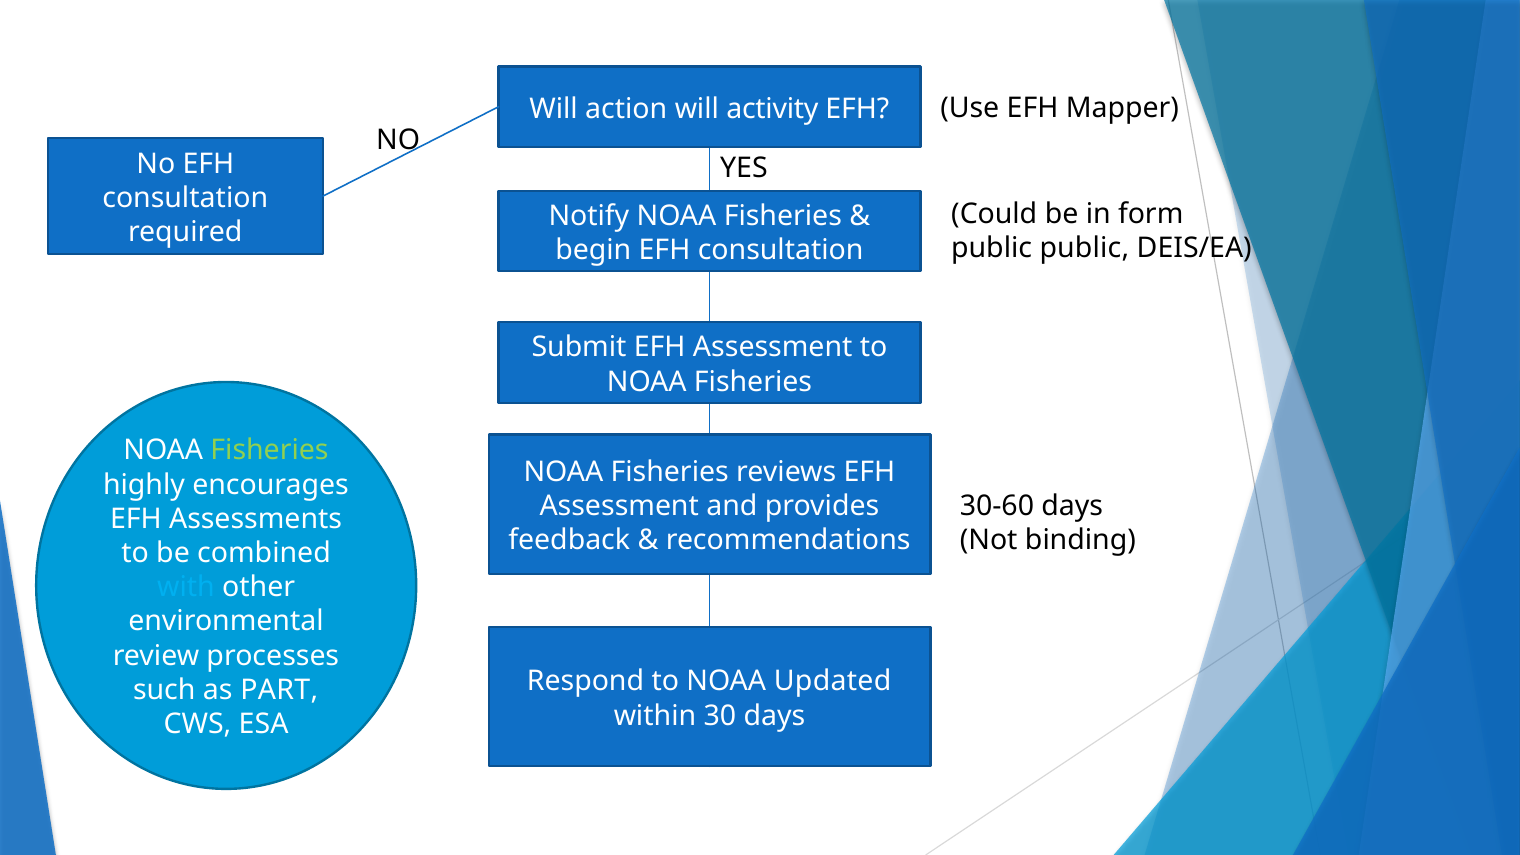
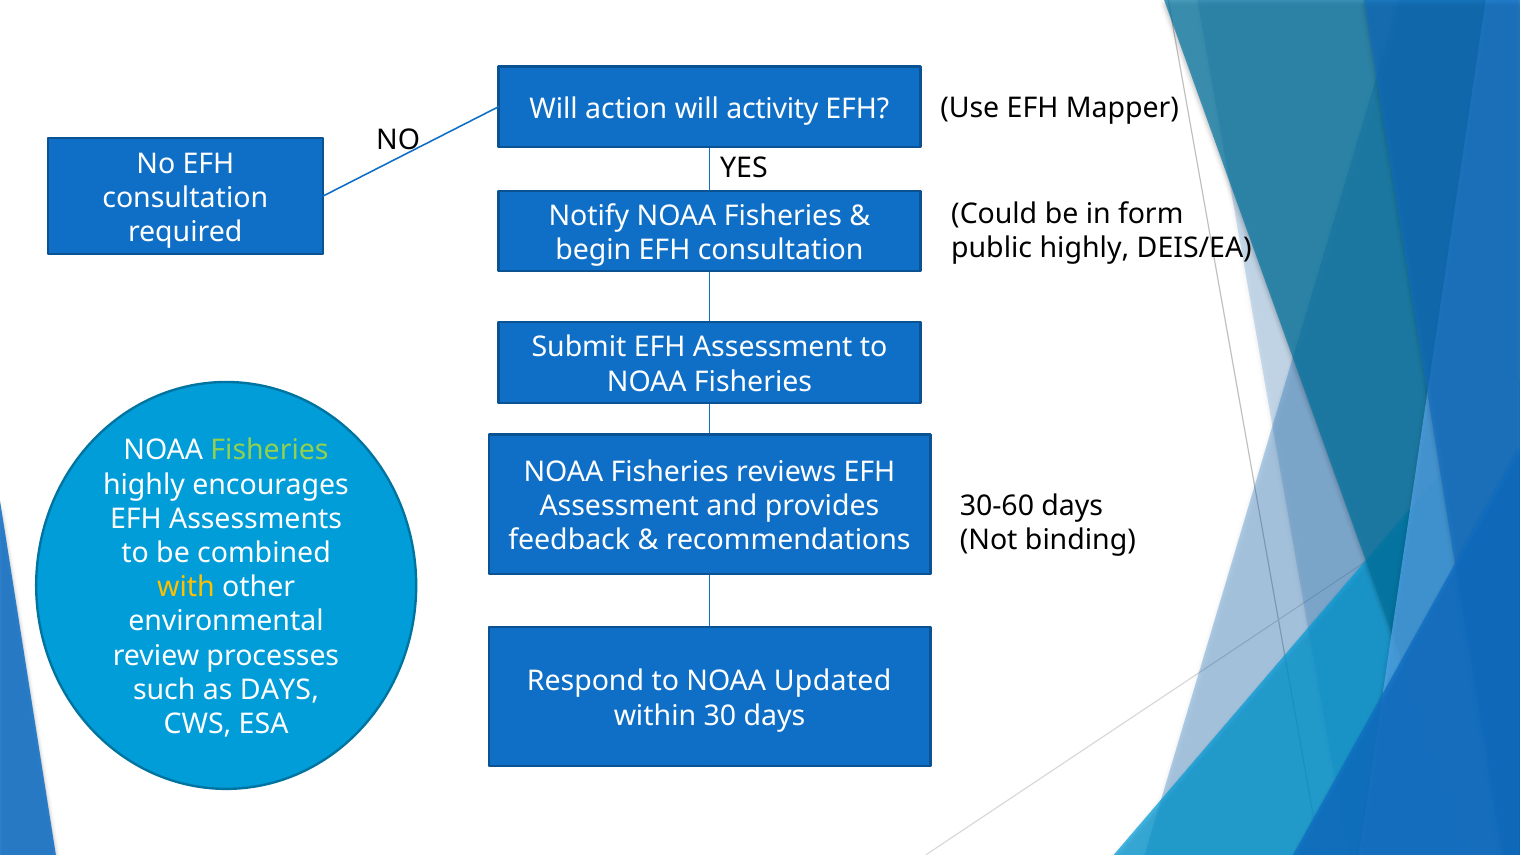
public public: public -> highly (1084, 248)
with colour: light blue -> yellow (186, 587)
as PART: PART -> DAYS (279, 690)
